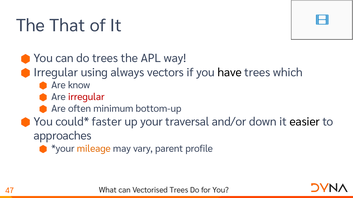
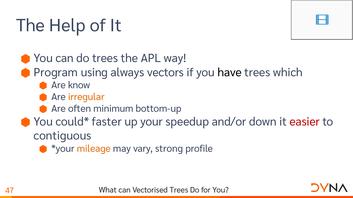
That: That -> Help (67, 26)
Irregular: Irregular -> Program (56, 73)
irregular colour: red -> orange (86, 97)
traversal: traversal -> speedup (187, 122)
easier colour: black -> red (305, 122)
approaches: approaches -> contiguous (62, 136)
parent: parent -> strong (169, 149)
